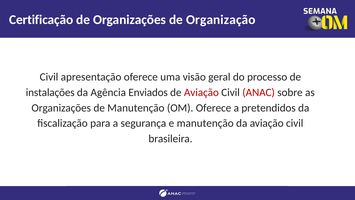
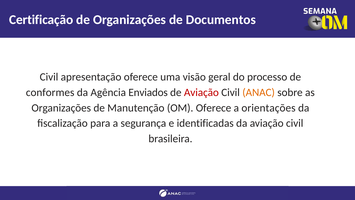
Organização: Organização -> Documentos (221, 20)
instalações: instalações -> conformes (50, 92)
ANAC colour: red -> orange (259, 92)
pretendidos: pretendidos -> orientações (268, 108)
e manutenção: manutenção -> identificadas (205, 123)
